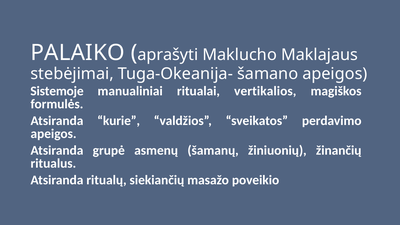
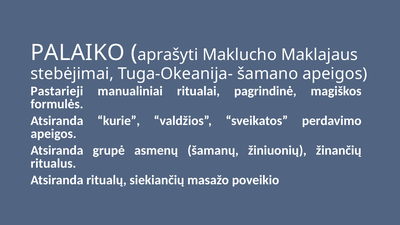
Sistemoje: Sistemoje -> Pastarieji (57, 91)
vertikalios: vertikalios -> pagrindinė (265, 91)
